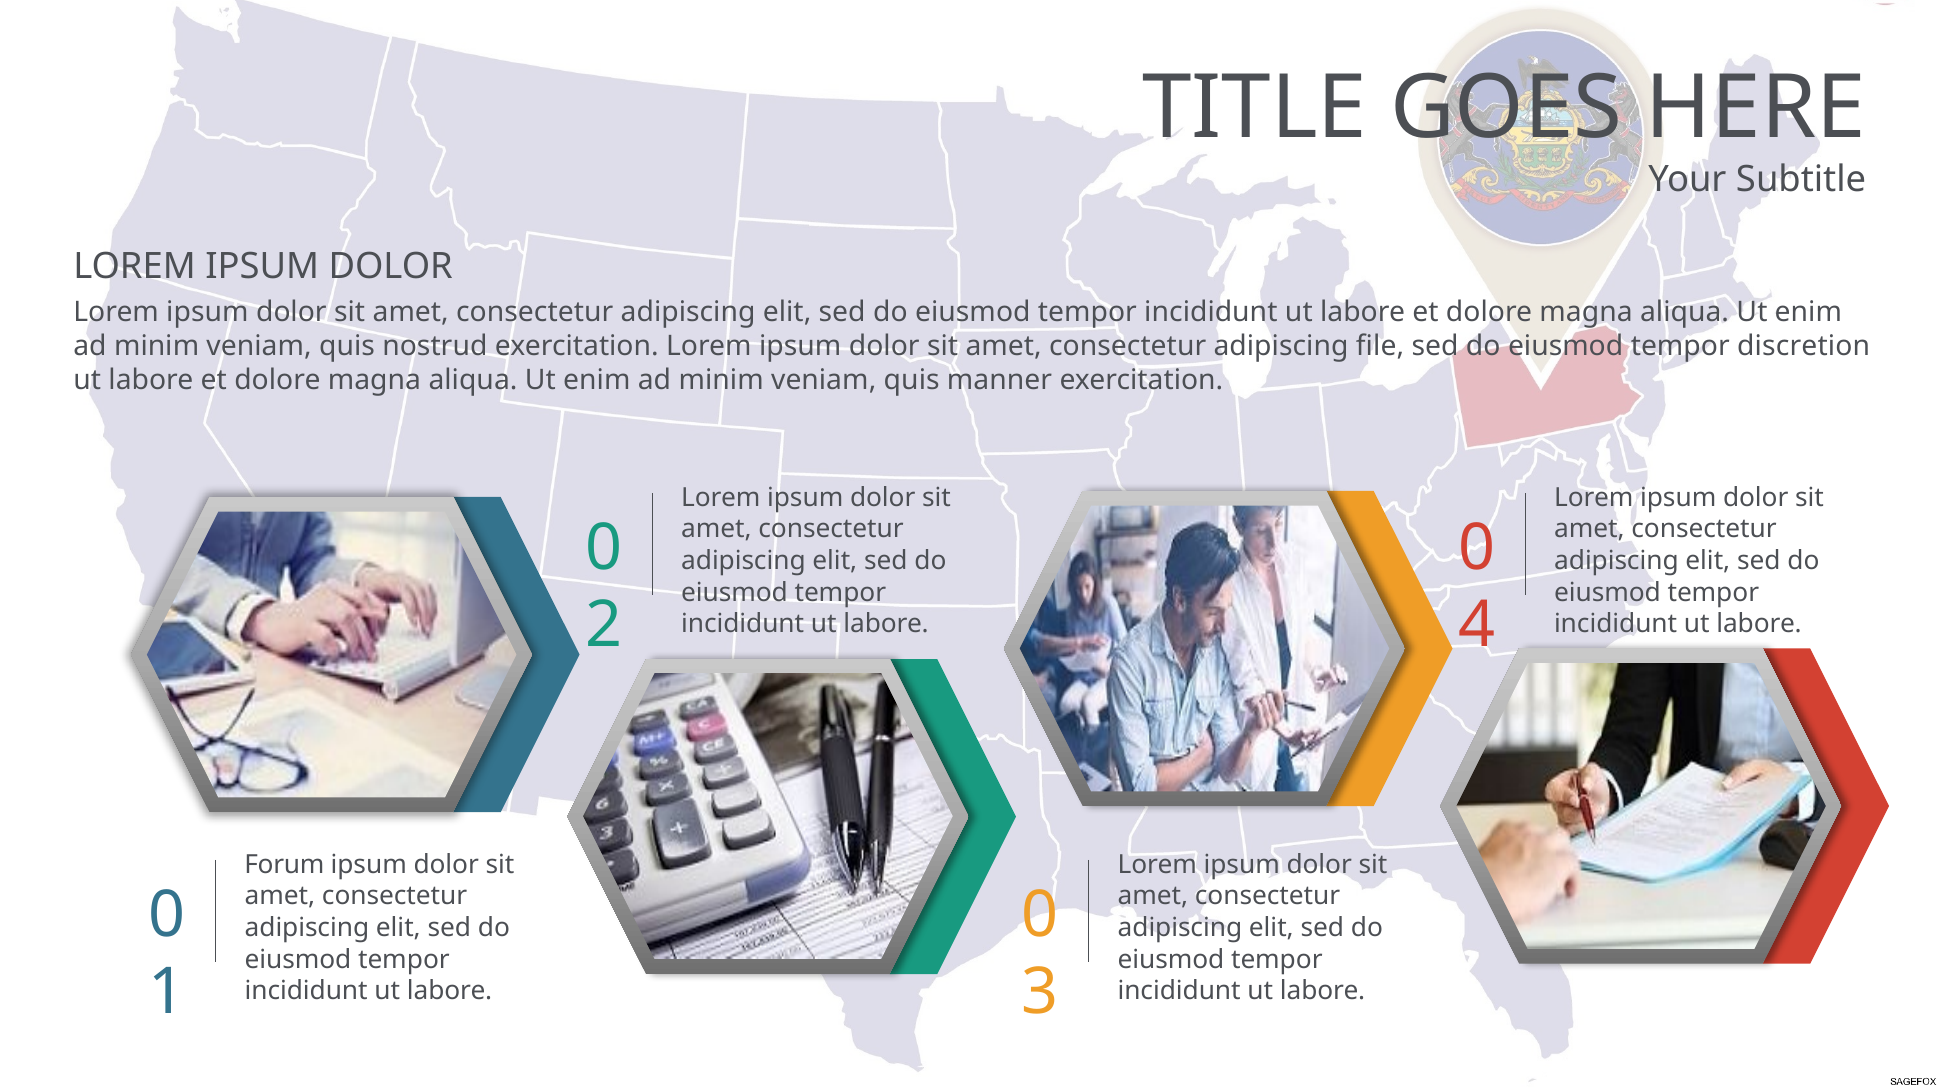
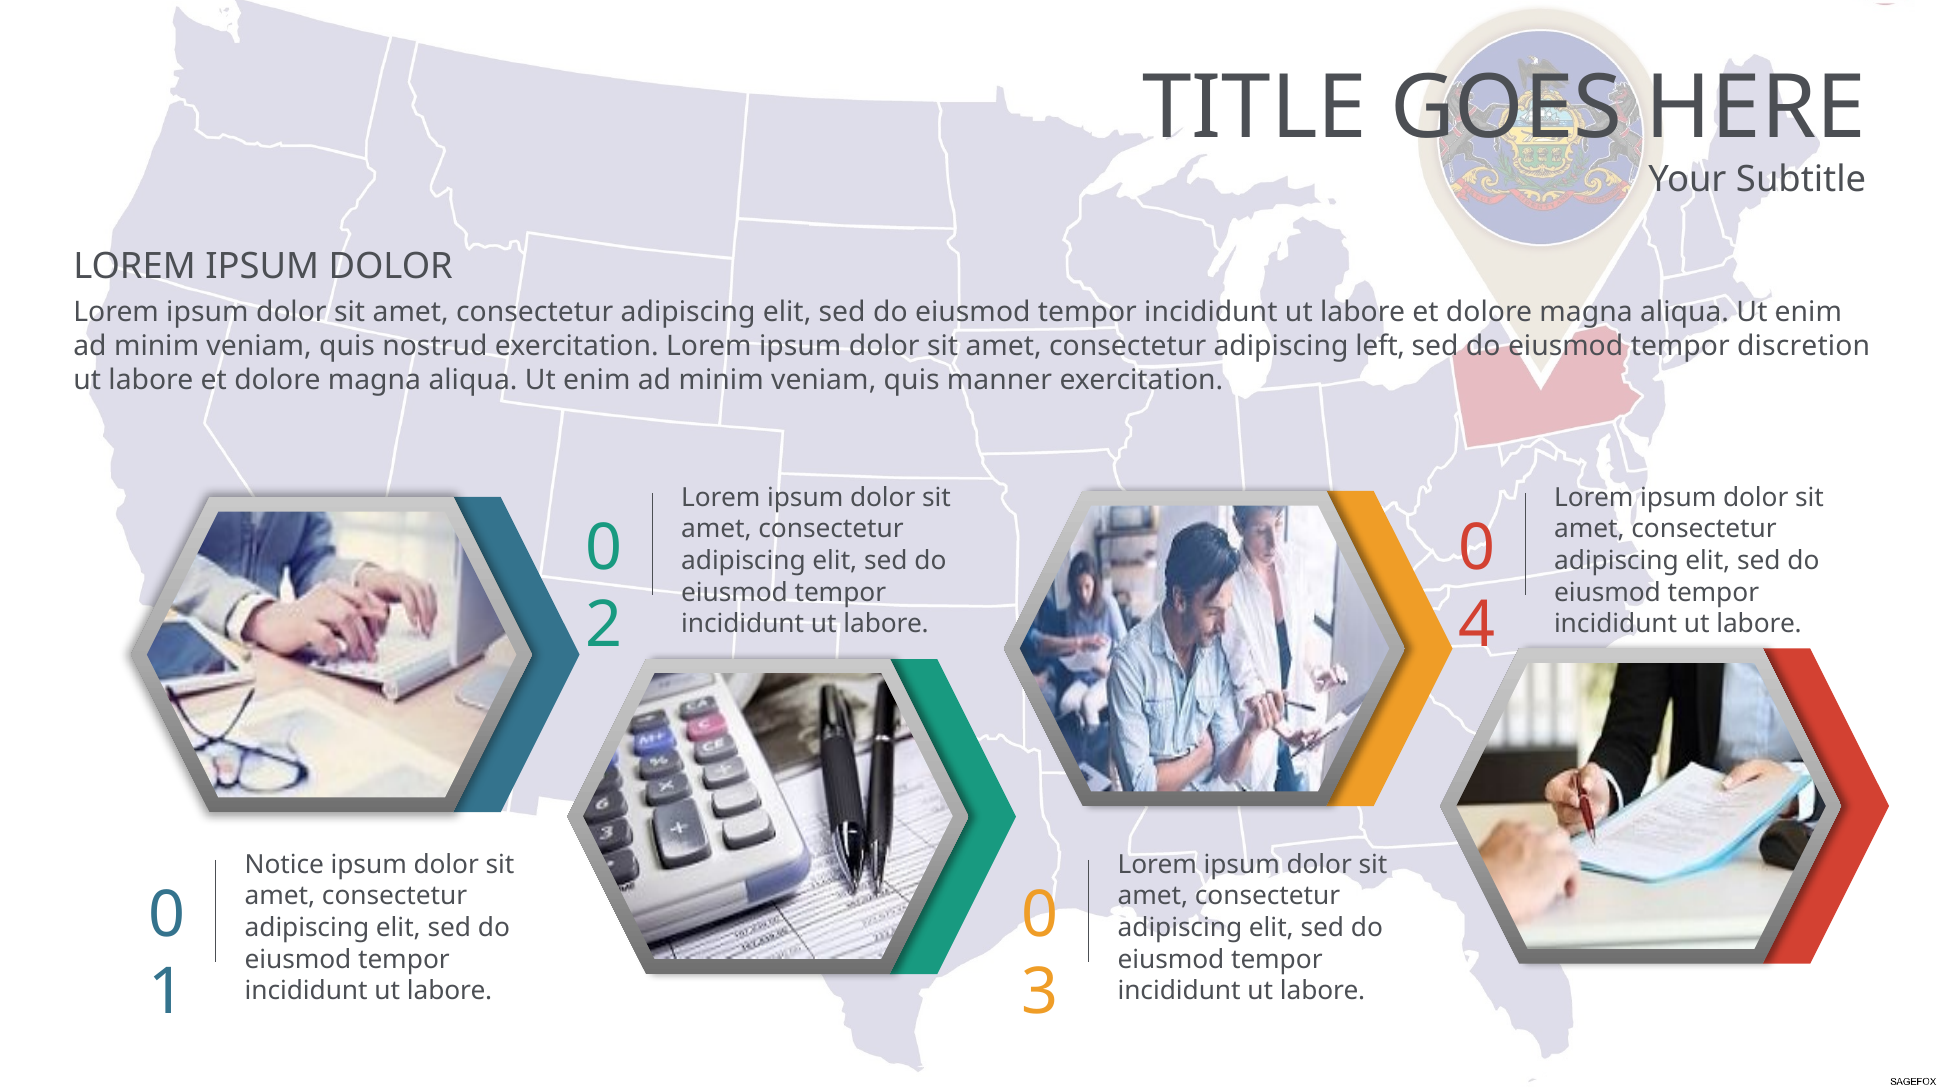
file: file -> left (1380, 346)
Forum: Forum -> Notice (284, 865)
